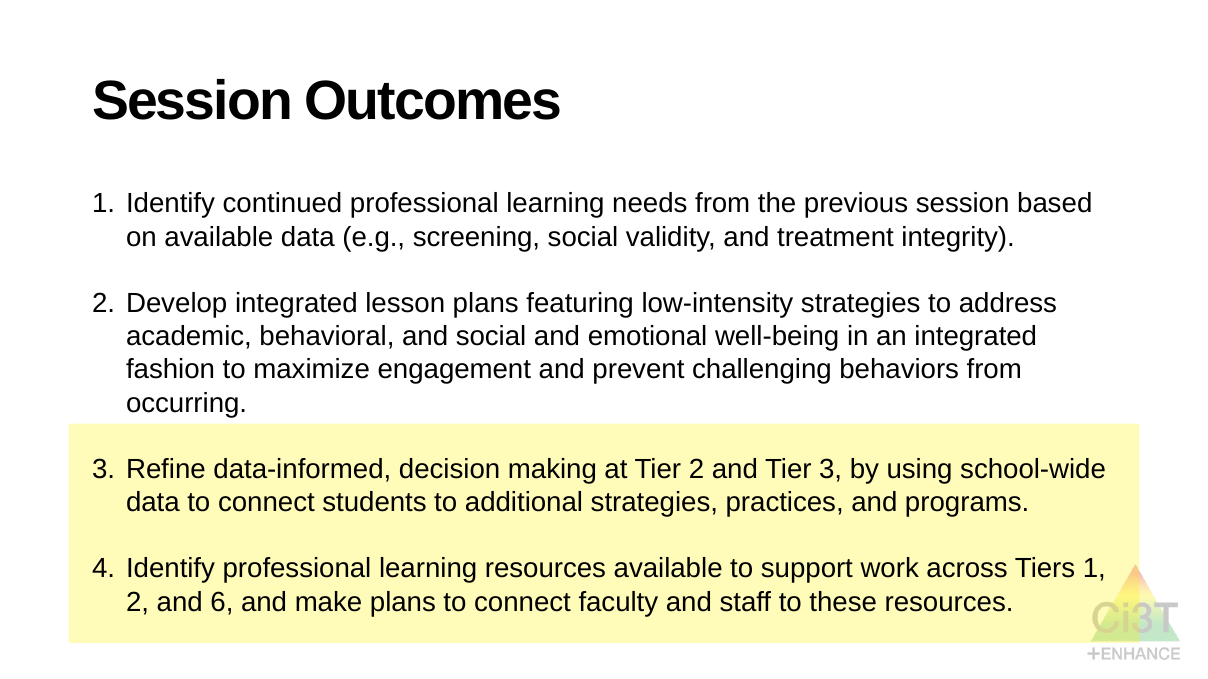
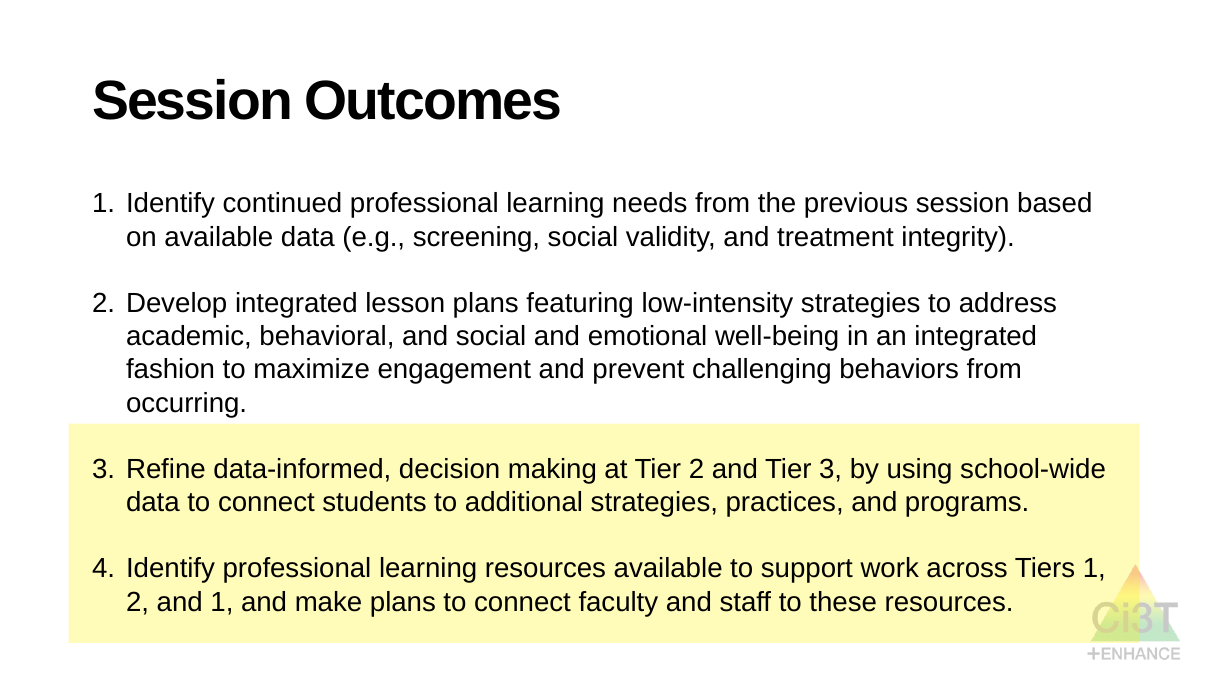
and 6: 6 -> 1 (222, 602)
